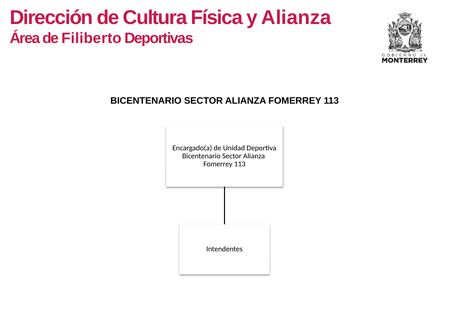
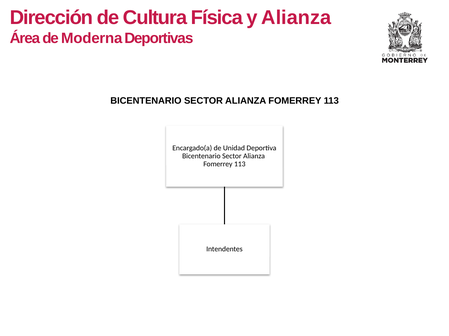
Filiberto: Filiberto -> Moderna (92, 38)
